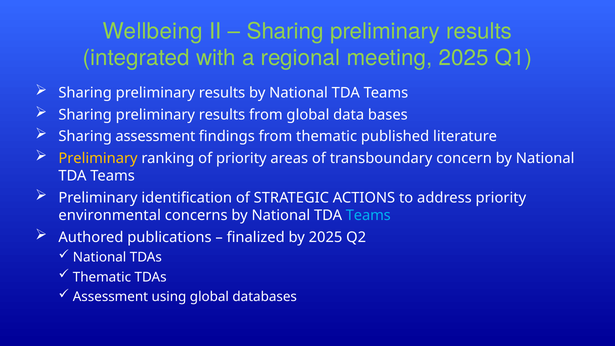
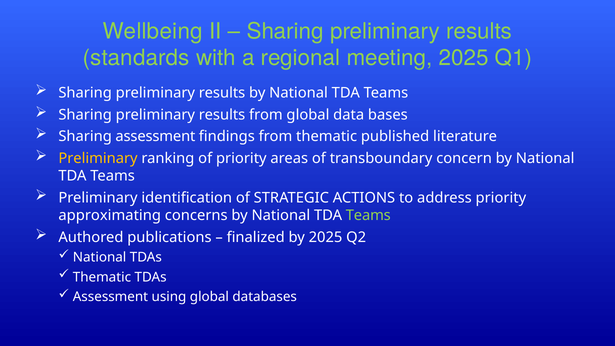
integrated: integrated -> standards (136, 58)
environmental: environmental -> approximating (110, 215)
Teams colour: light blue -> light green (368, 215)
